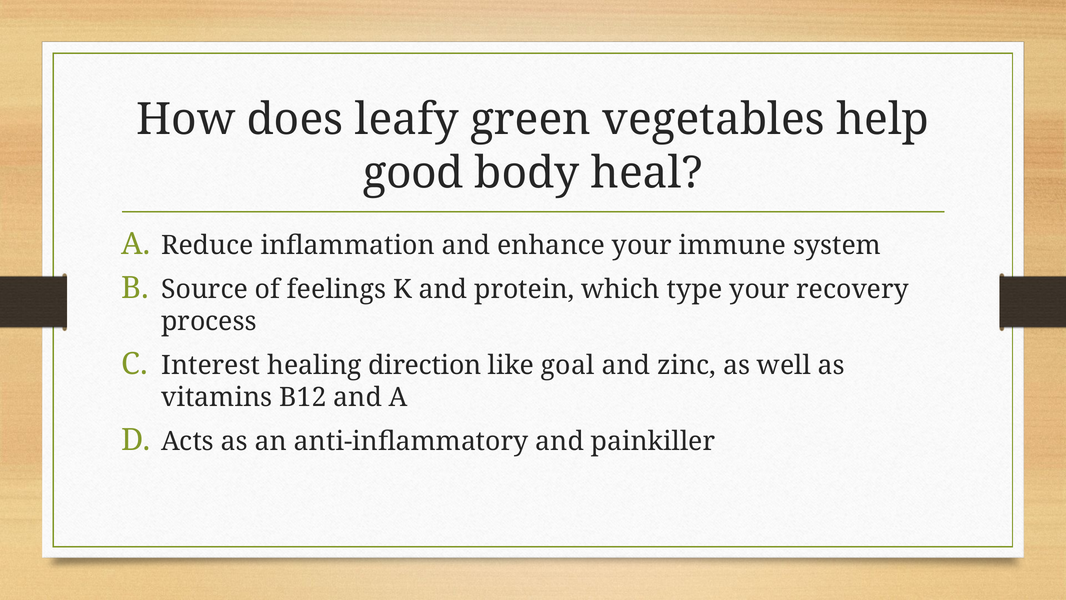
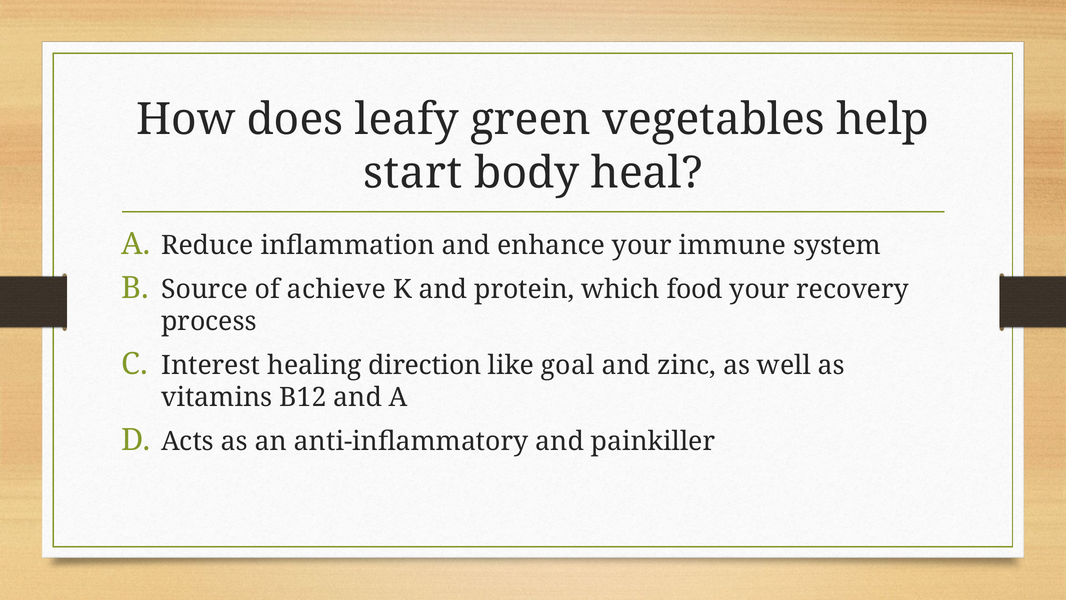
good: good -> start (413, 173)
feelings: feelings -> achieve (336, 289)
type: type -> food (695, 289)
